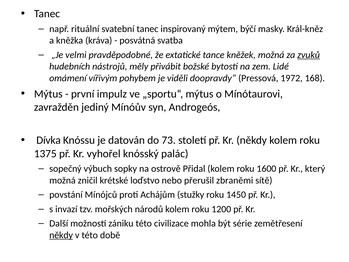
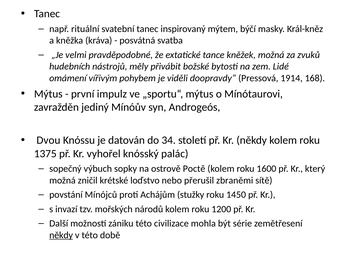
zvuků underline: present -> none (309, 55)
1972: 1972 -> 1914 (292, 78)
Dívka: Dívka -> Dvou (48, 140)
73: 73 -> 34 (169, 140)
Přidal: Přidal -> Poctě (194, 169)
